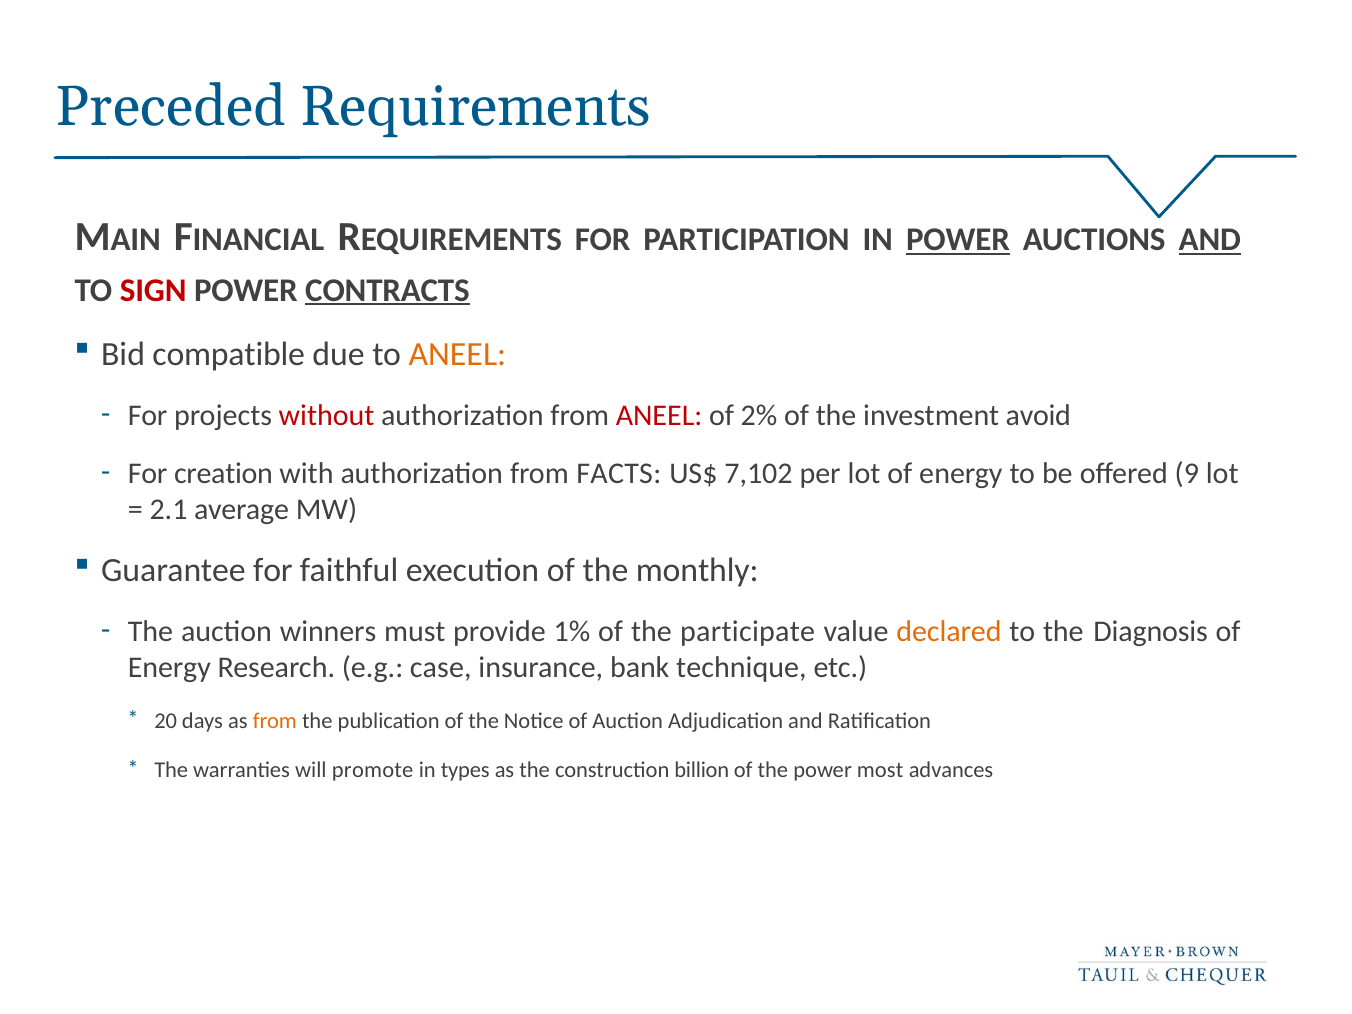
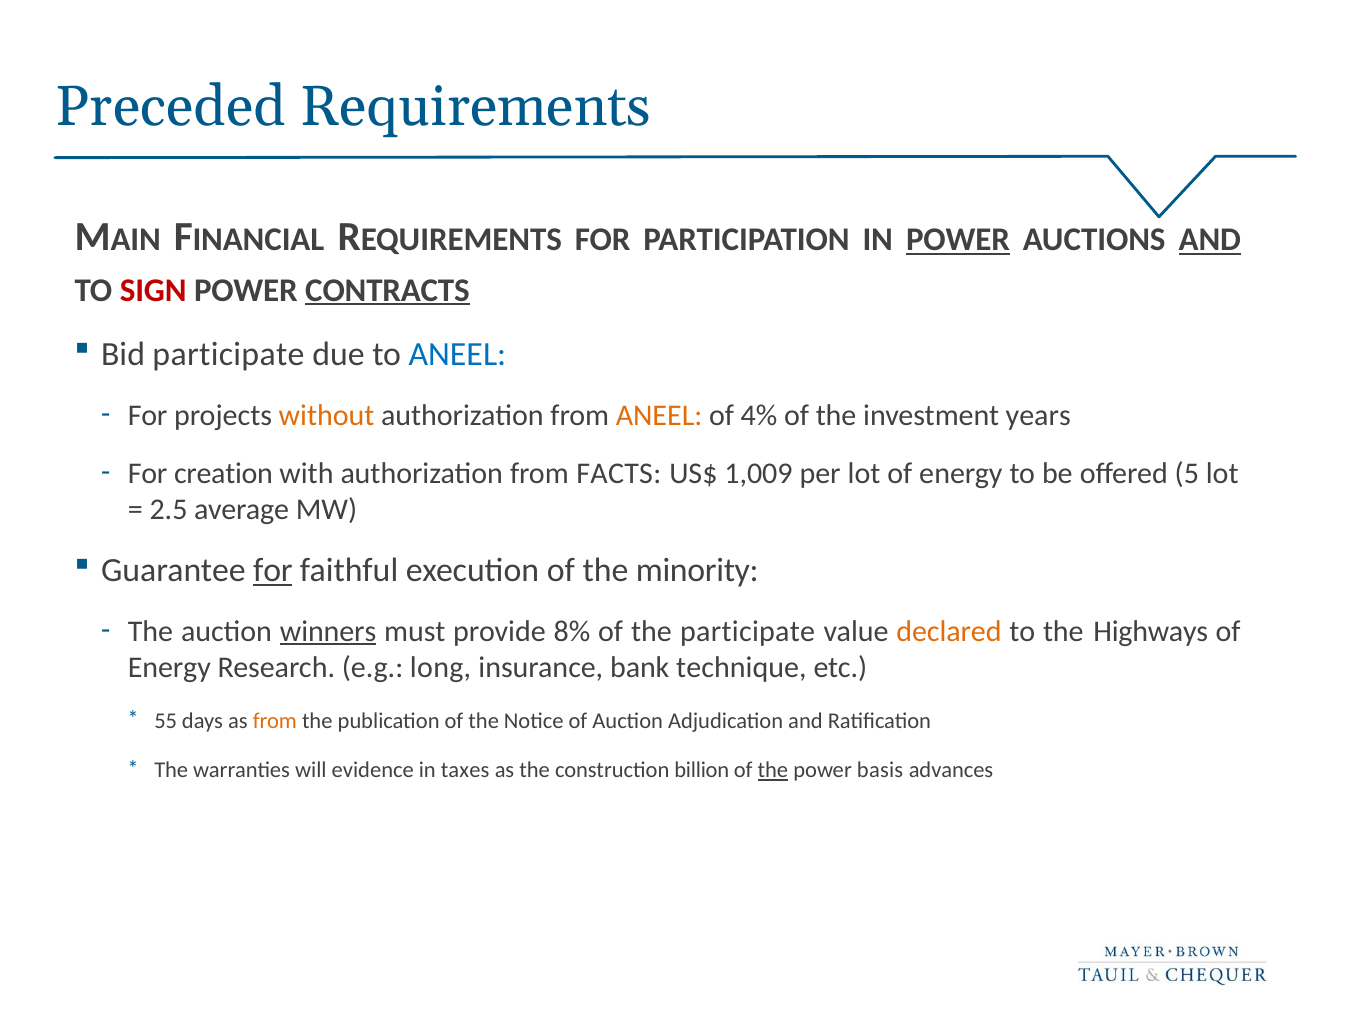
Bid compatible: compatible -> participate (228, 355)
ANEEL colour: orange -> blue (457, 355)
without colour: red -> orange (327, 415)
ANEEL colour: red -> orange (659, 415)
2%: 2% -> 4% (759, 415)
avoid: avoid -> years (1038, 415)
7,102: 7,102 -> 1,009 (758, 474)
9: 9 -> 5 (1187, 474)
2.1: 2.1 -> 2.5 (169, 510)
for underline: none -> present (273, 571)
monthly: monthly -> minority (697, 571)
winners underline: none -> present (328, 631)
1%: 1% -> 8% (572, 631)
Diagnosis: Diagnosis -> Highways (1151, 631)
case: case -> long (441, 667)
20: 20 -> 55 (166, 721)
promote: promote -> evidence (373, 770)
types: types -> taxes (465, 770)
the underline: none -> present (773, 770)
most: most -> basis (880, 770)
